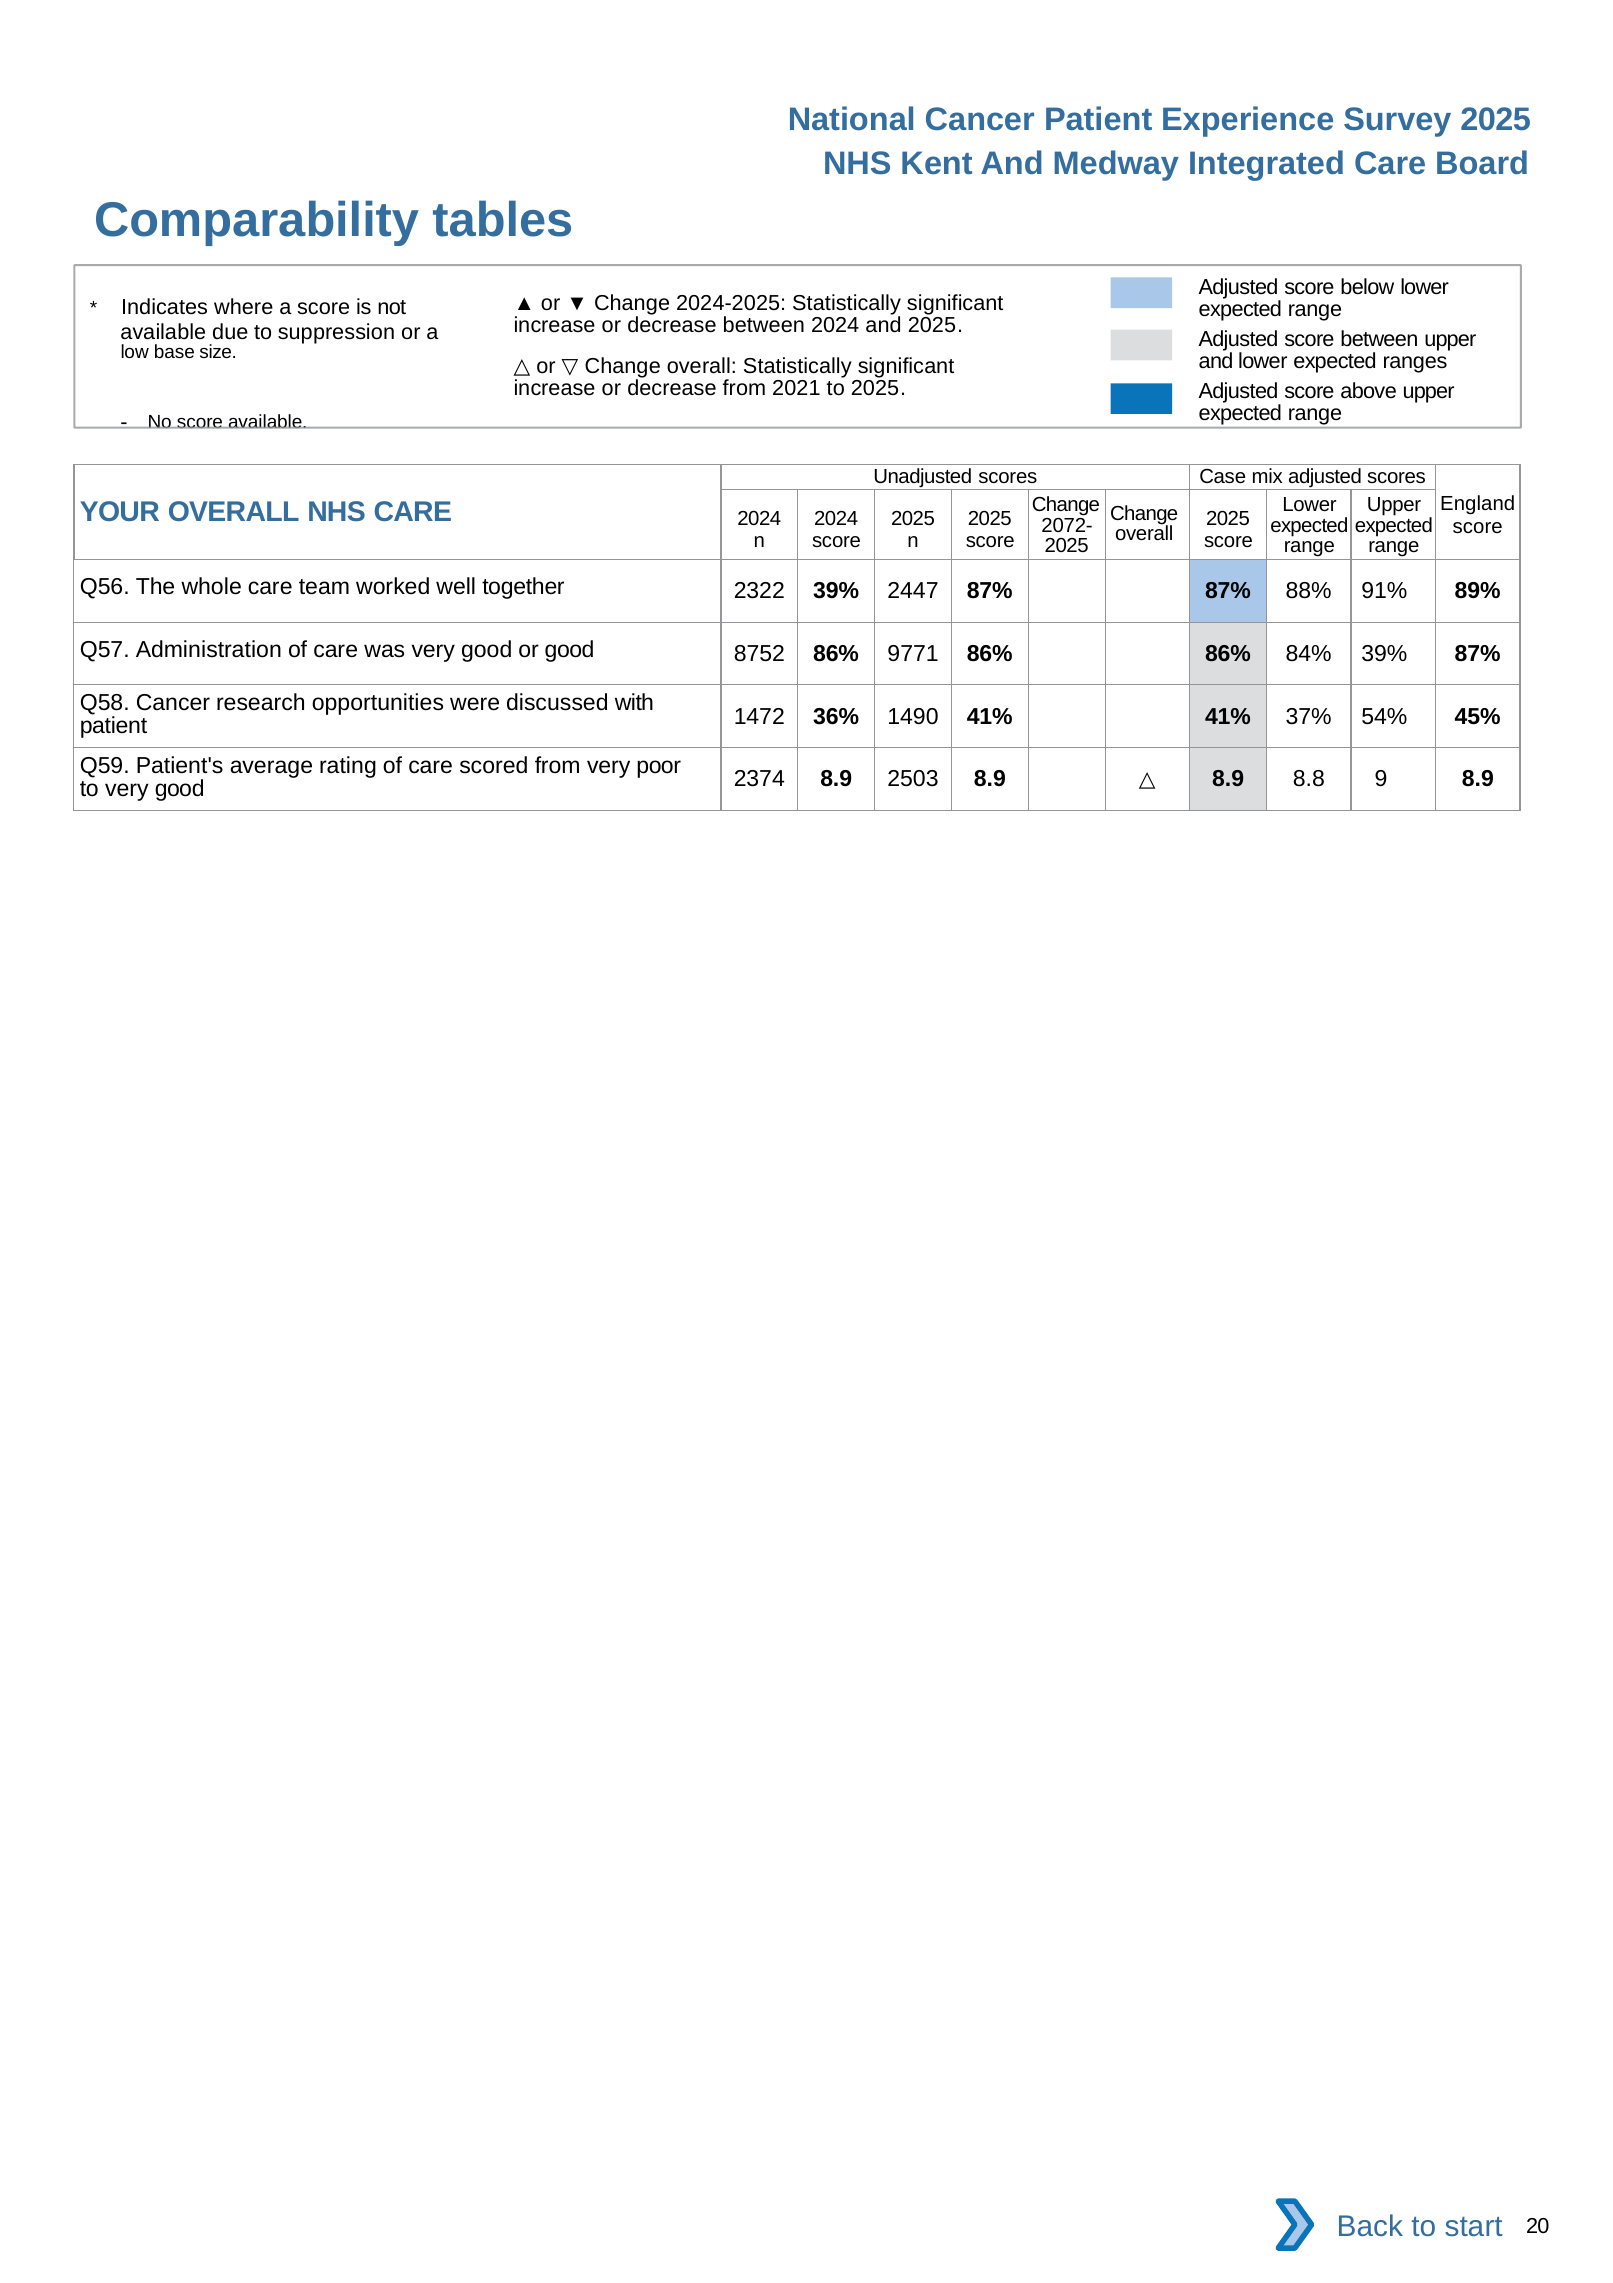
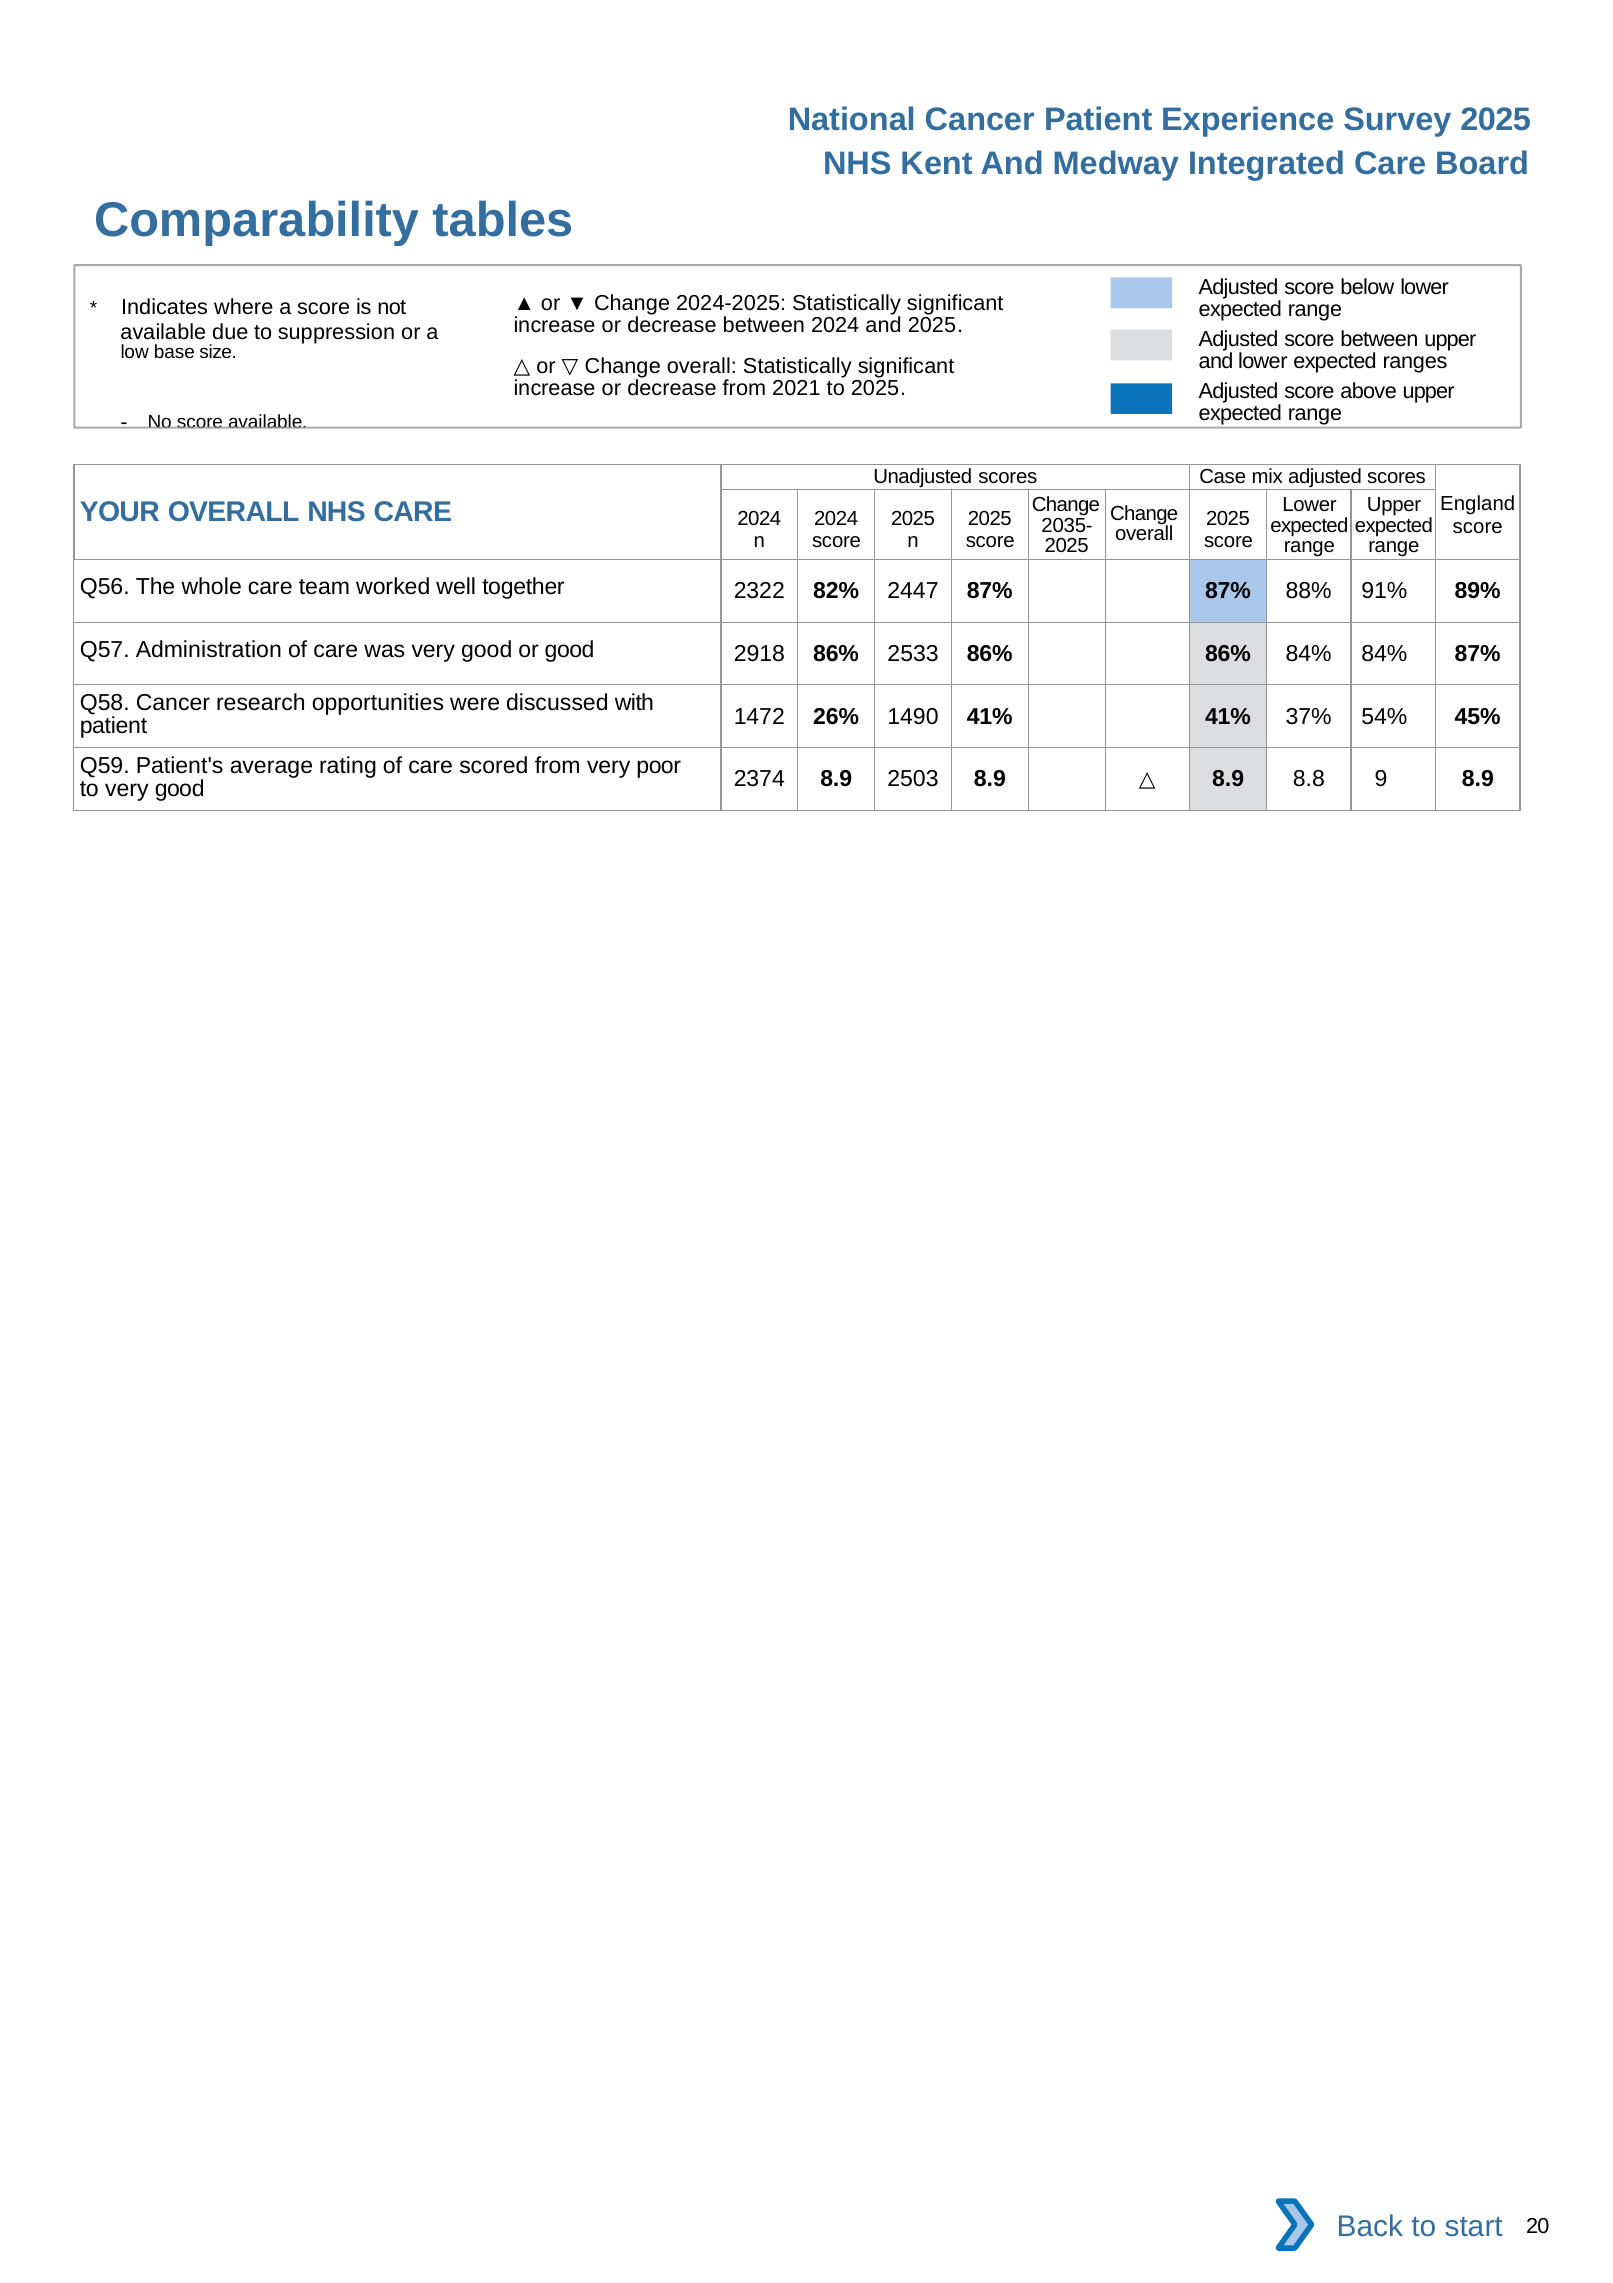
2072-: 2072- -> 2035- (1067, 525)
2322 39%: 39% -> 82% (836, 591)
8752: 8752 -> 2918 (759, 654)
9771: 9771 -> 2533 (913, 654)
84% 39%: 39% -> 84% (1384, 654)
36%: 36% -> 26% (836, 716)
